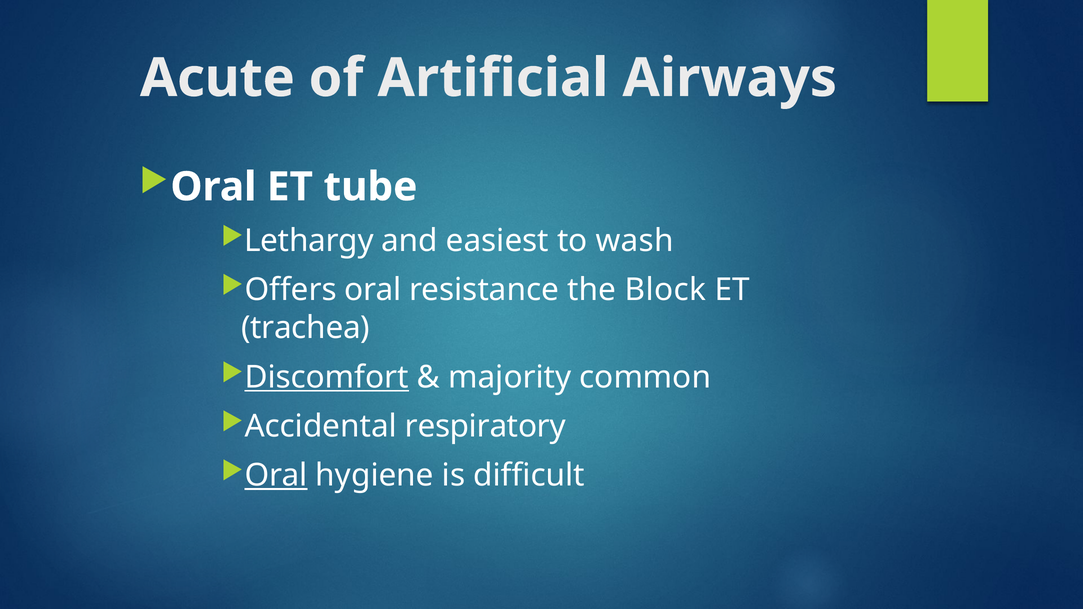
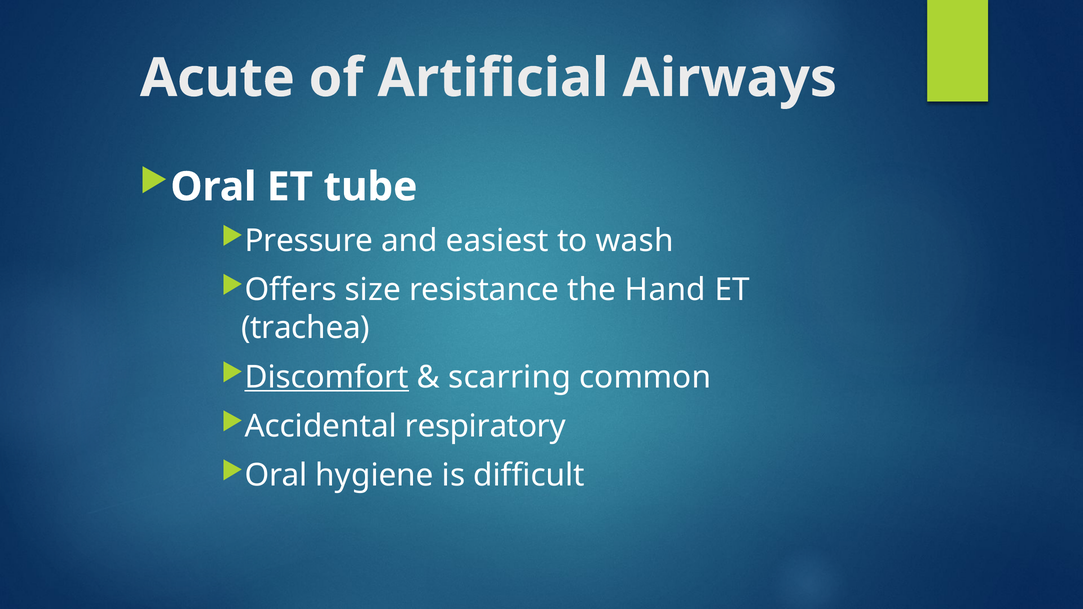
Lethargy: Lethargy -> Pressure (309, 241)
Offers oral: oral -> size (373, 290)
Block: Block -> Hand (665, 290)
majority: majority -> scarring (510, 377)
Oral underline: present -> none (276, 476)
